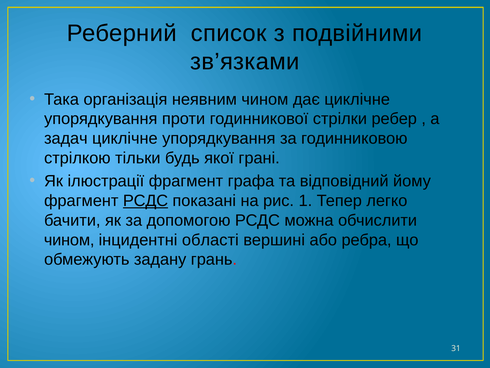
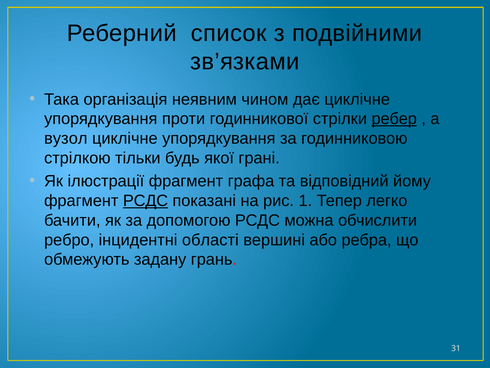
ребер underline: none -> present (394, 119)
задач: задач -> вузол (66, 138)
чином: чином -> ребро (69, 240)
